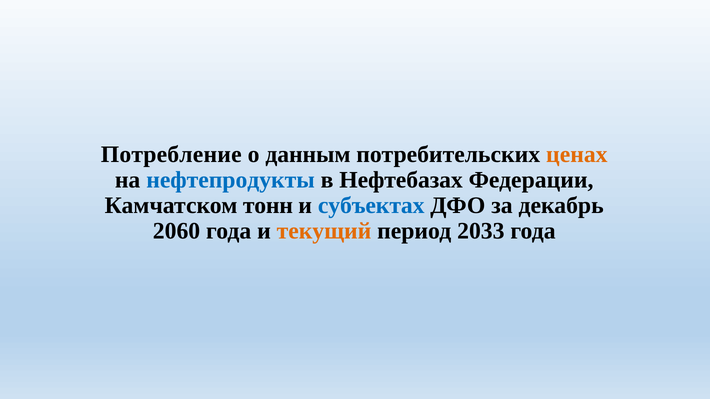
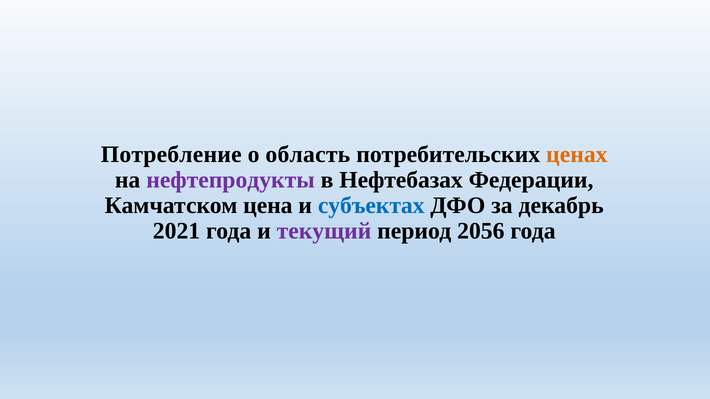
данным: данным -> область (308, 155)
нефтепродукты colour: blue -> purple (231, 180)
тонн: тонн -> цена (268, 206)
2060: 2060 -> 2021 (177, 231)
текущий colour: orange -> purple (324, 231)
2033: 2033 -> 2056 (481, 231)
